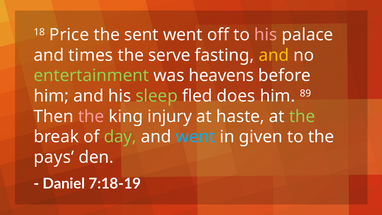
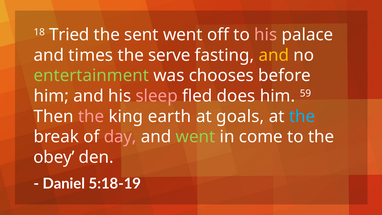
Price: Price -> Tried (69, 35)
heavens: heavens -> chooses (221, 76)
sleep colour: light green -> pink (157, 96)
89: 89 -> 59 (305, 93)
injury: injury -> earth (169, 116)
haste: haste -> goals (240, 116)
the colour: light green -> light blue (302, 116)
day colour: light green -> pink (120, 137)
went colour: light blue -> light green (195, 137)
given: given -> come (261, 137)
pays: pays -> obey (54, 157)
7:18-19: 7:18-19 -> 5:18-19 (115, 184)
